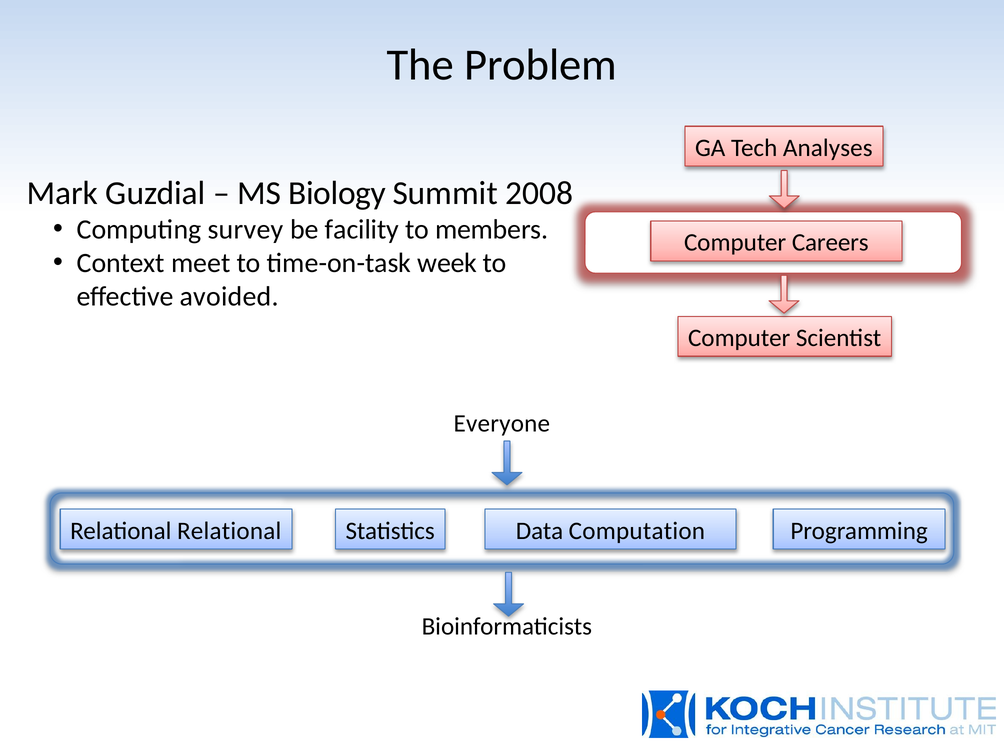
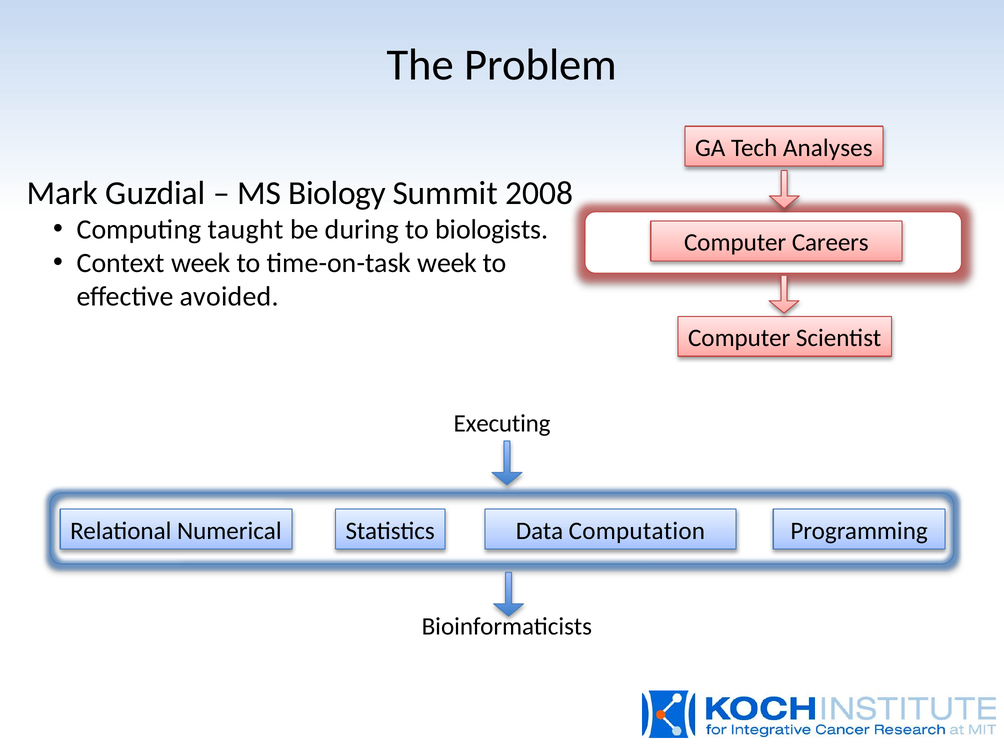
survey: survey -> taught (246, 230)
facility: facility -> during (362, 230)
members: members -> biologists (492, 230)
Context meet: meet -> week (201, 263)
Everyone: Everyone -> Executing (502, 423)
Relational Relational: Relational -> Numerical (229, 531)
